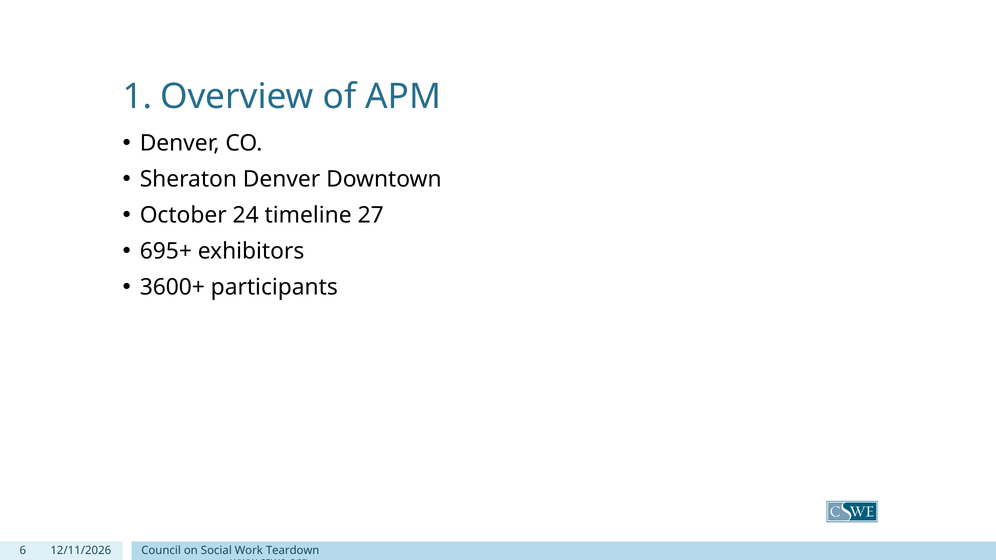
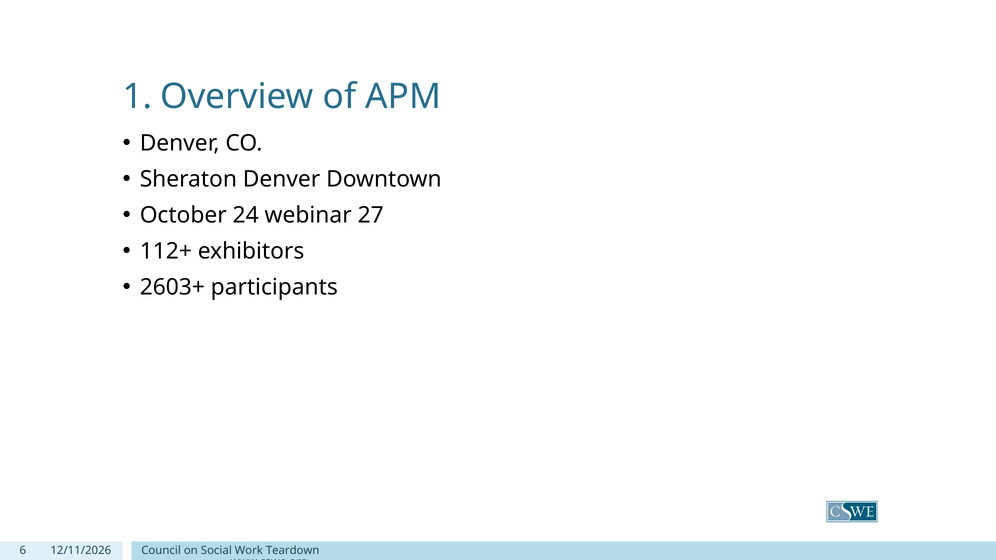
timeline: timeline -> webinar (308, 215)
695+: 695+ -> 112+ (166, 251)
3600+: 3600+ -> 2603+ (172, 287)
